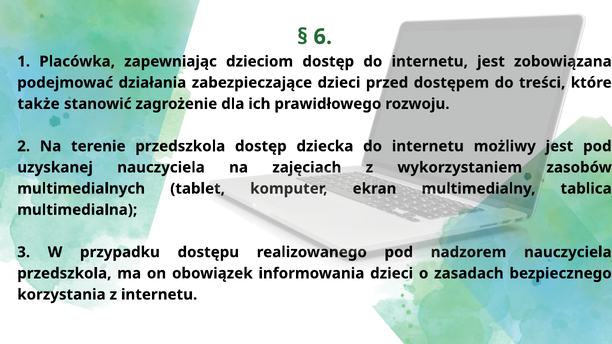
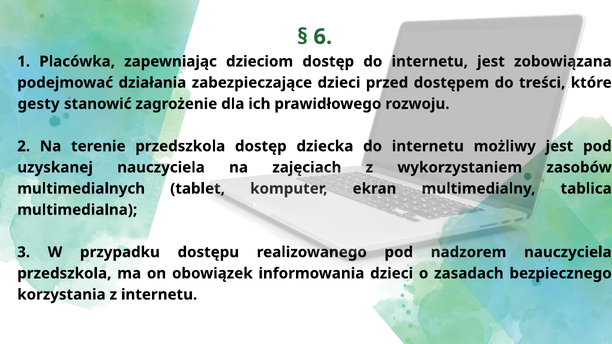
także: także -> gesty (39, 104)
